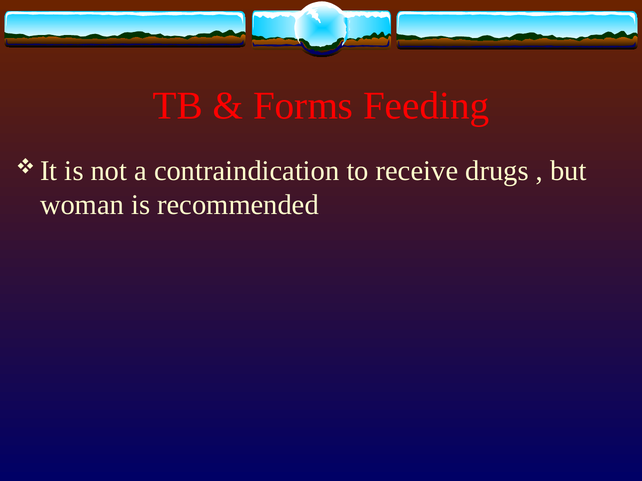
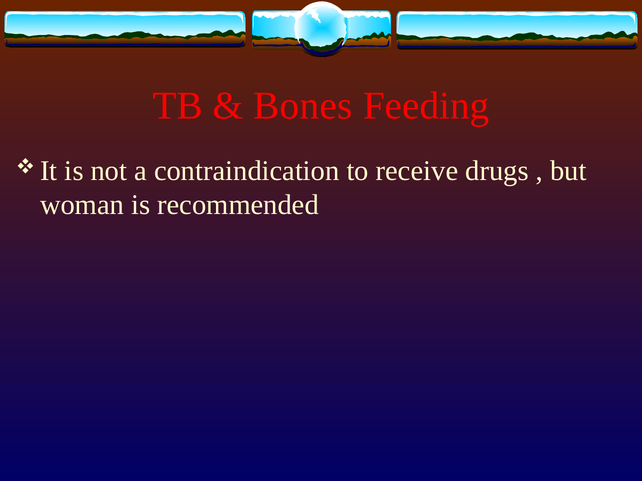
Forms: Forms -> Bones (303, 106)
